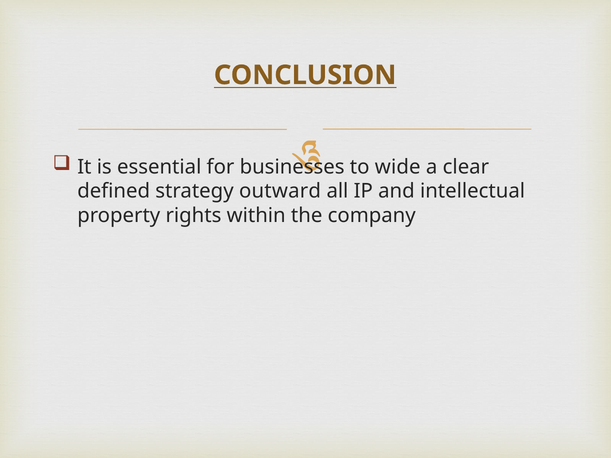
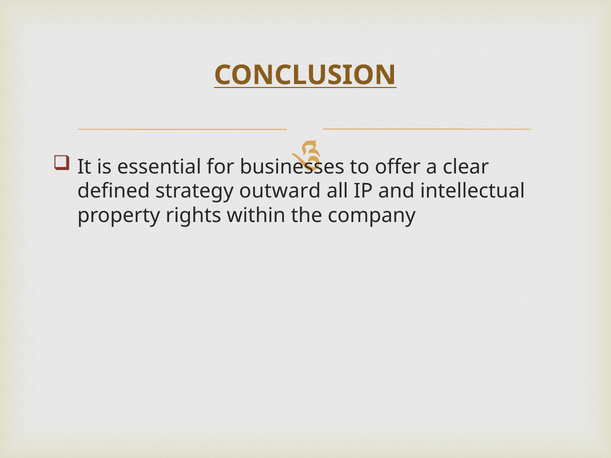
wide: wide -> offer (398, 167)
